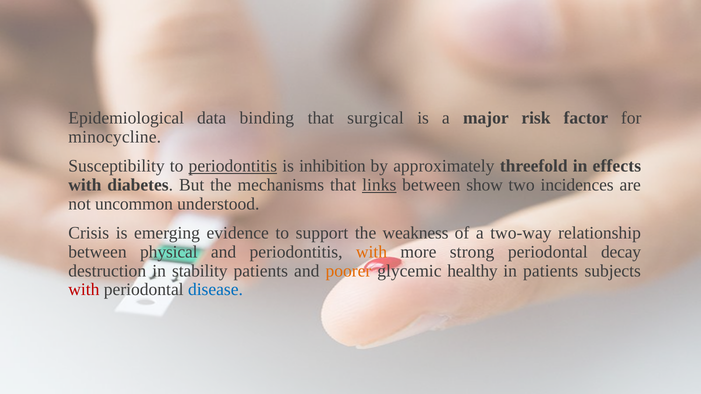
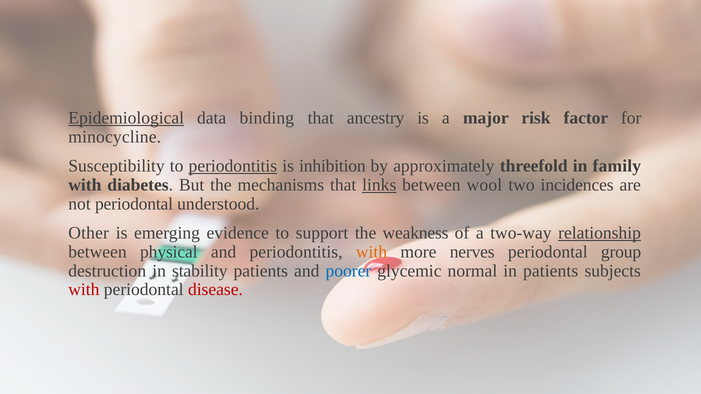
Epidemiological underline: none -> present (126, 118)
surgical: surgical -> ancestry (376, 118)
effects: effects -> family (617, 166)
show: show -> wool (484, 185)
not uncommon: uncommon -> periodontal (134, 204)
Crisis: Crisis -> Other (89, 233)
relationship underline: none -> present (600, 233)
strong: strong -> nerves (472, 252)
decay: decay -> group (621, 252)
poorer colour: orange -> blue (348, 271)
healthy: healthy -> normal (472, 271)
disease colour: blue -> red (215, 290)
